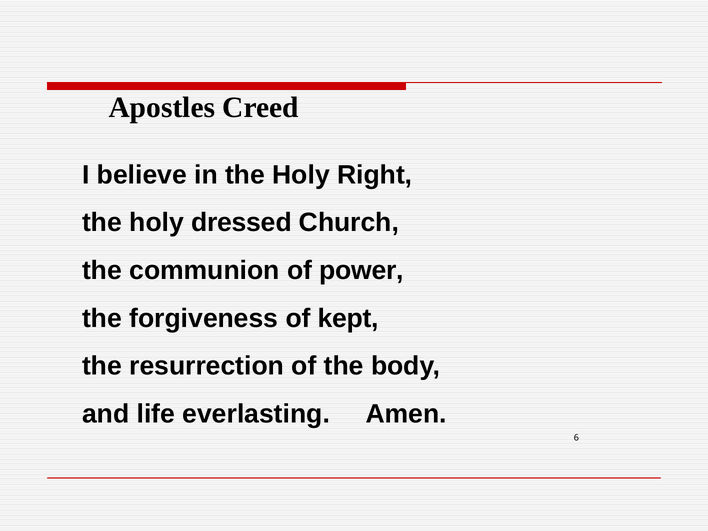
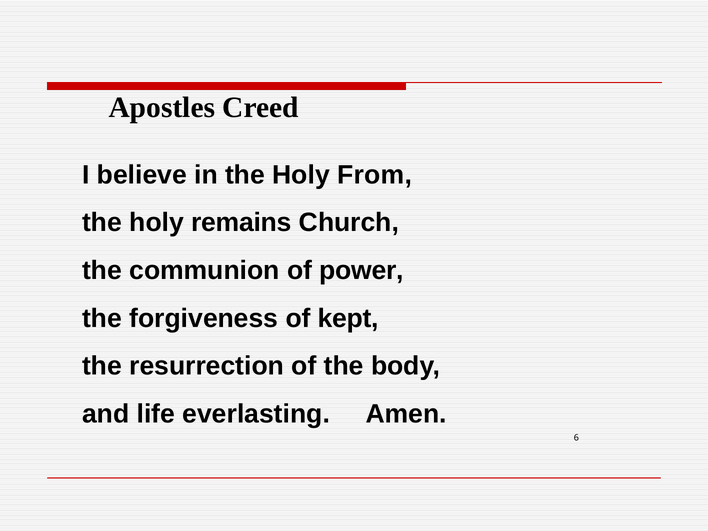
Right: Right -> From (375, 175)
dressed: dressed -> remains (241, 223)
